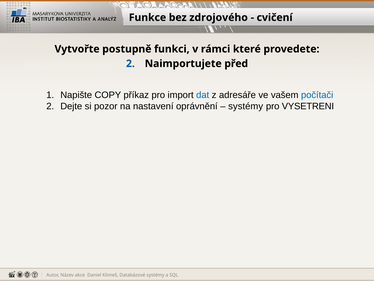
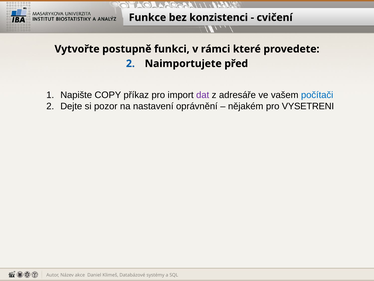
zdrojového: zdrojového -> konzistenci (219, 17)
dat colour: blue -> purple (203, 95)
systémy: systémy -> nějakém (246, 106)
